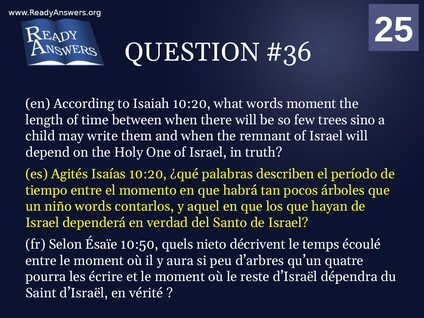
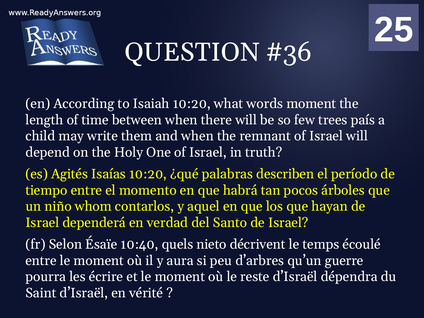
sino: sino -> país (363, 120)
niño words: words -> whom (93, 206)
10:50: 10:50 -> 10:40 (140, 244)
quatre: quatre -> guerre (344, 261)
